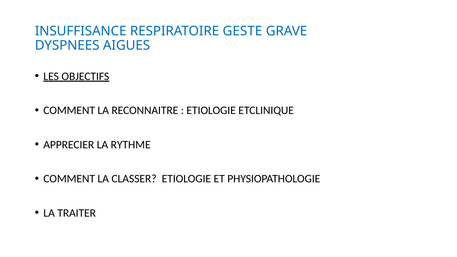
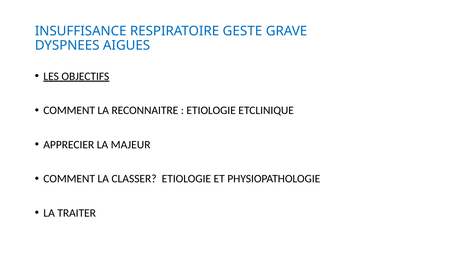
RYTHME: RYTHME -> MAJEUR (131, 145)
